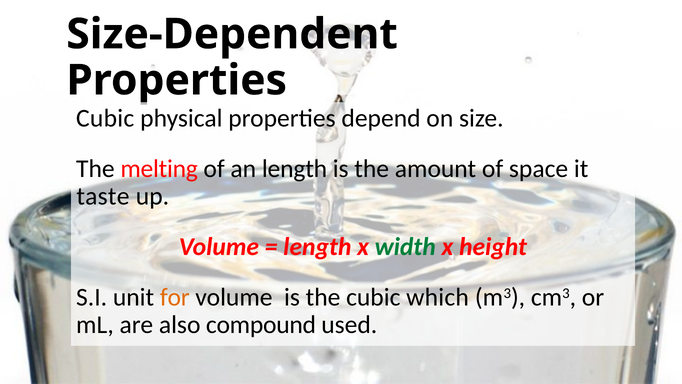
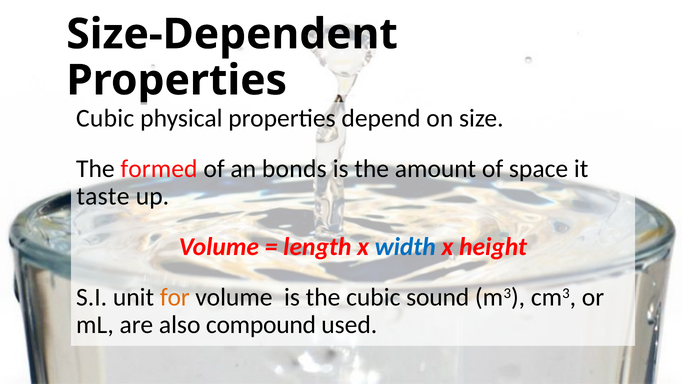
melting: melting -> formed (159, 169)
an length: length -> bonds (294, 169)
width colour: green -> blue (405, 247)
which: which -> sound (438, 297)
